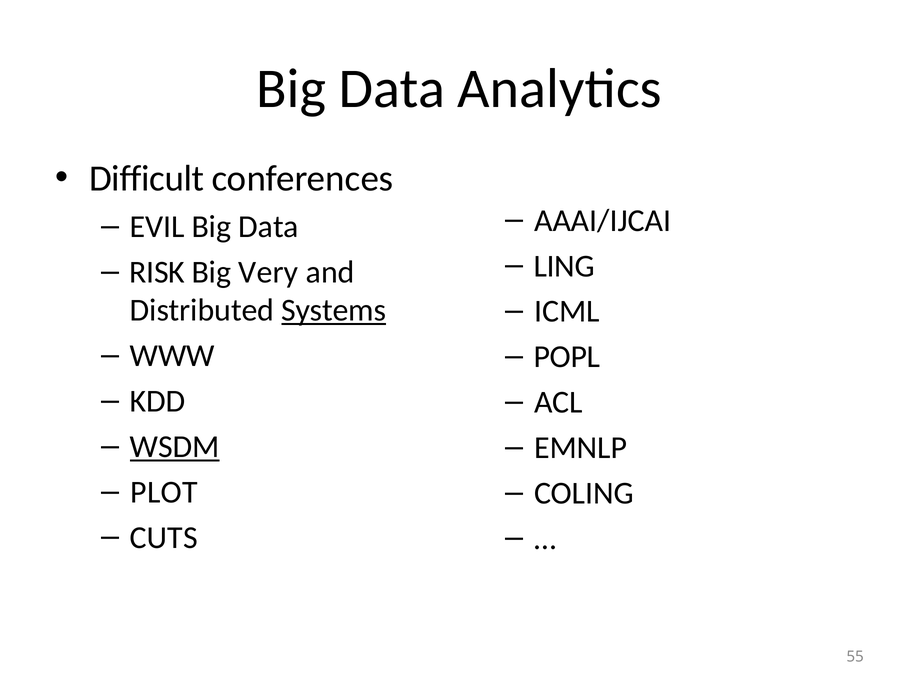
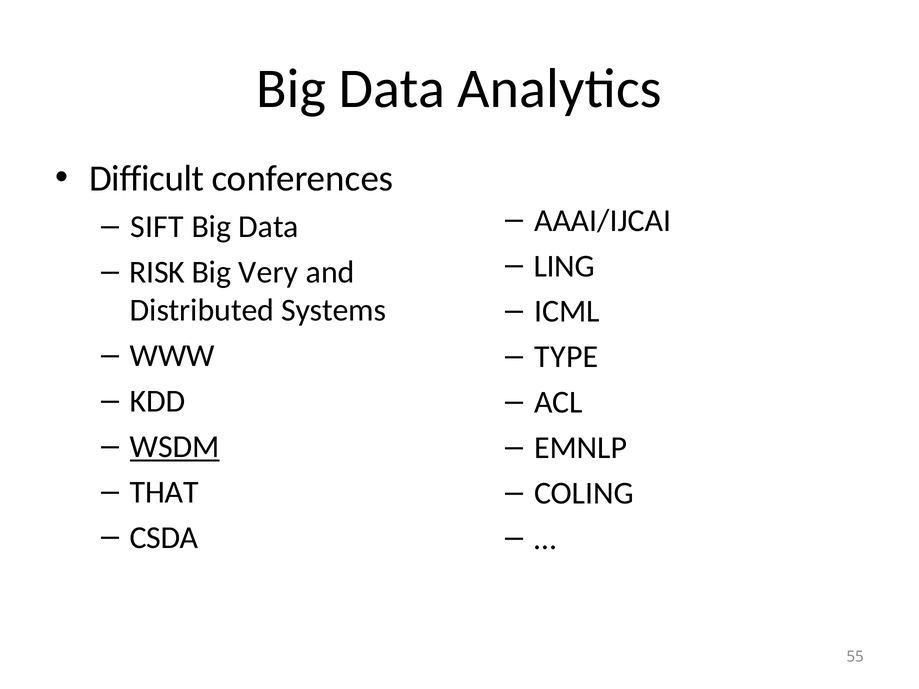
EVIL: EVIL -> SIFT (157, 227)
Systems underline: present -> none (334, 311)
POPL: POPL -> TYPE (566, 357)
PLOT: PLOT -> THAT (164, 492)
CUTS: CUTS -> CSDA (164, 538)
